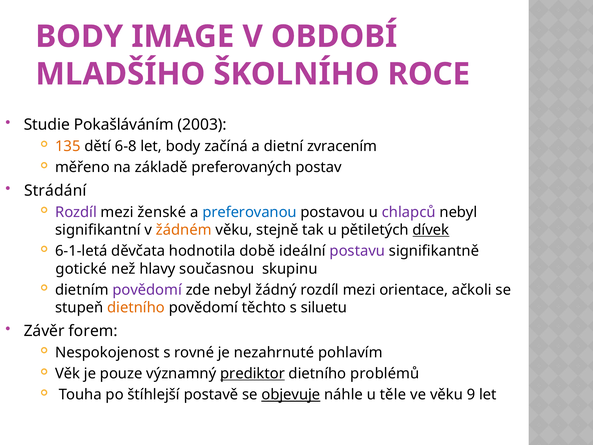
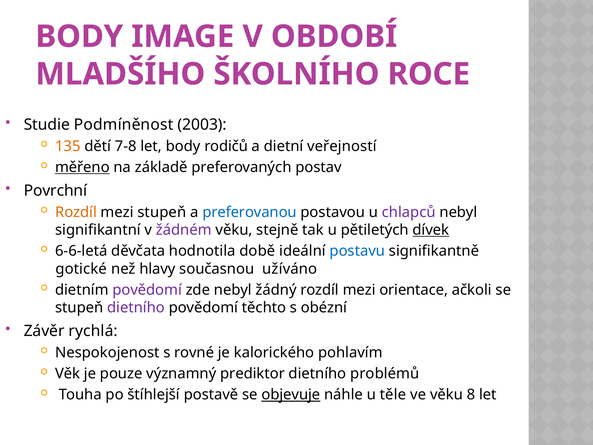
Pokašláváním: Pokašláváním -> Podmíněnost (124, 125)
6-8: 6-8 -> 7-8 (126, 146)
začíná: začíná -> rodičů (226, 146)
zvracením: zvracením -> veřejností (342, 146)
měřeno underline: none -> present (82, 167)
Strádání: Strádání -> Povrchní (55, 191)
Rozdíl colour: purple -> orange (76, 212)
mezi ženské: ženské -> stupeň (162, 212)
žádném colour: orange -> purple (184, 230)
6-1-letá: 6-1-letá -> 6-6-letá (81, 251)
postavu colour: purple -> blue (357, 251)
skupinu: skupinu -> užíváno (290, 269)
dietního colour: orange -> purple (136, 308)
siluetu: siluetu -> obézní (324, 308)
forem: forem -> rychlá (93, 331)
nezahrnuté: nezahrnuté -> kalorického (274, 352)
prediktor underline: present -> none (252, 373)
9: 9 -> 8 (471, 395)
